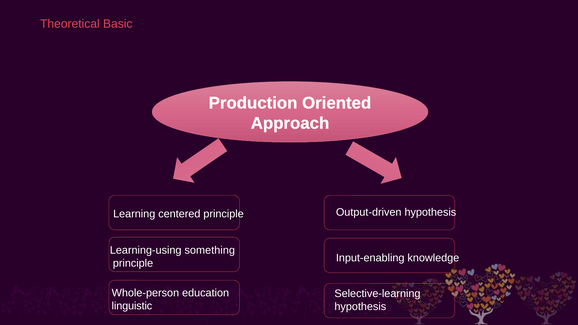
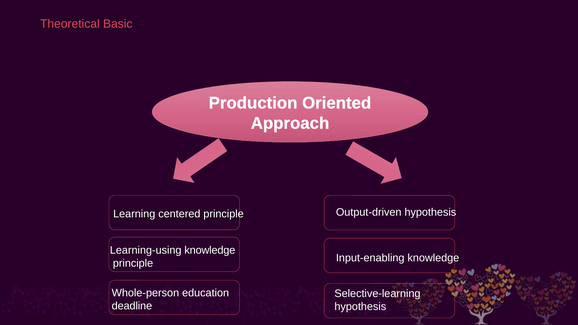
Learning-using something: something -> knowledge (210, 250)
linguistic: linguistic -> deadline (132, 306)
